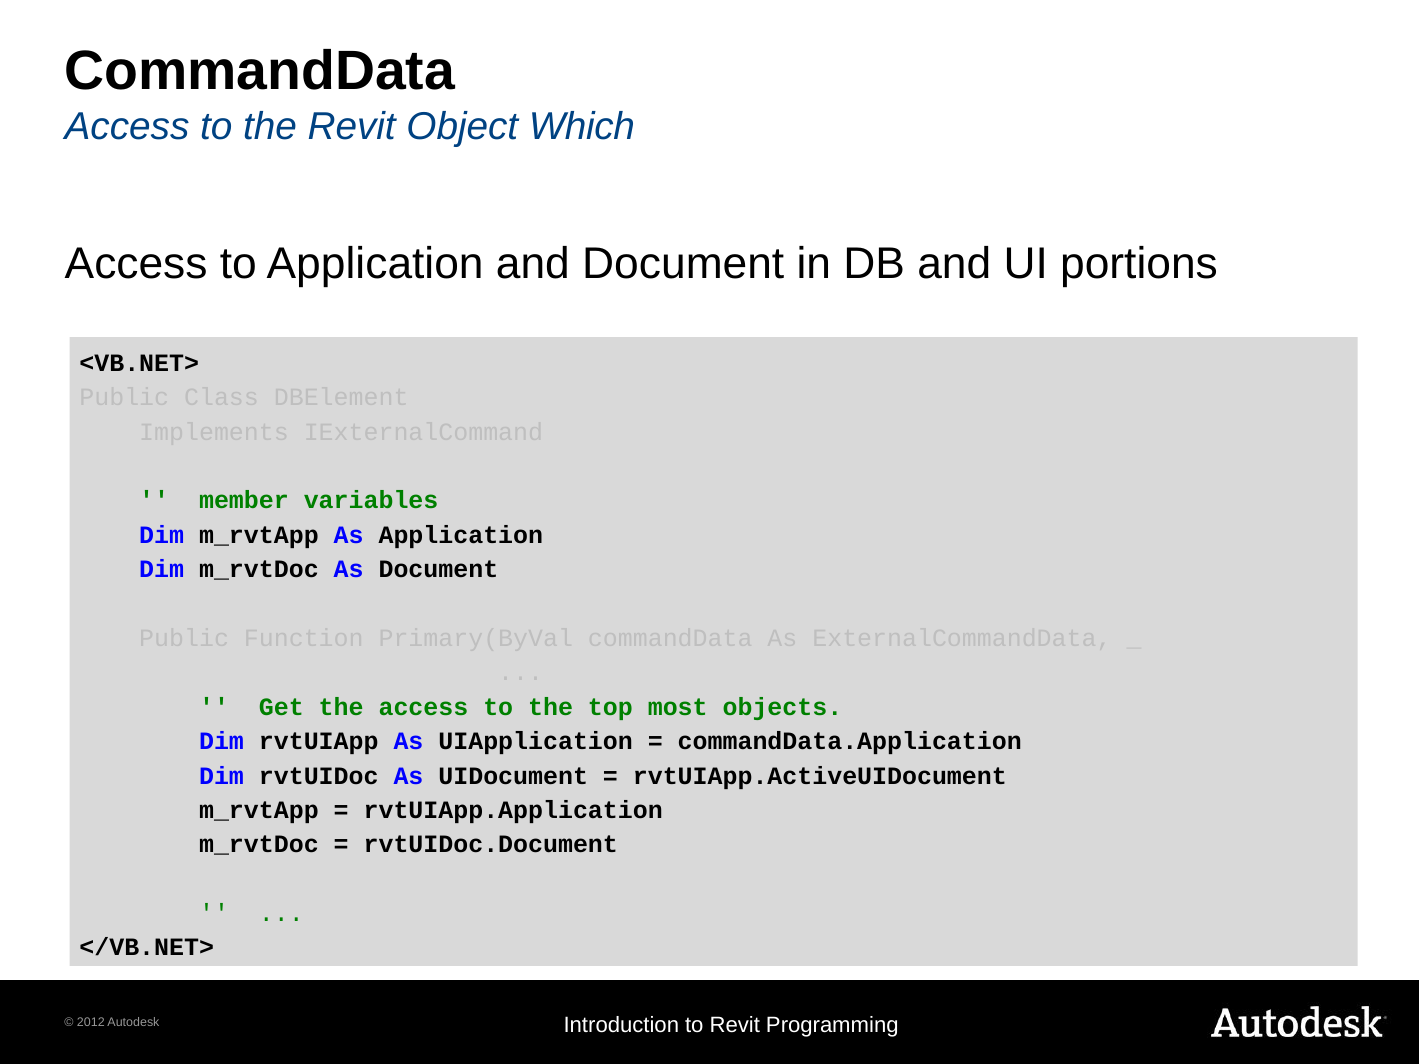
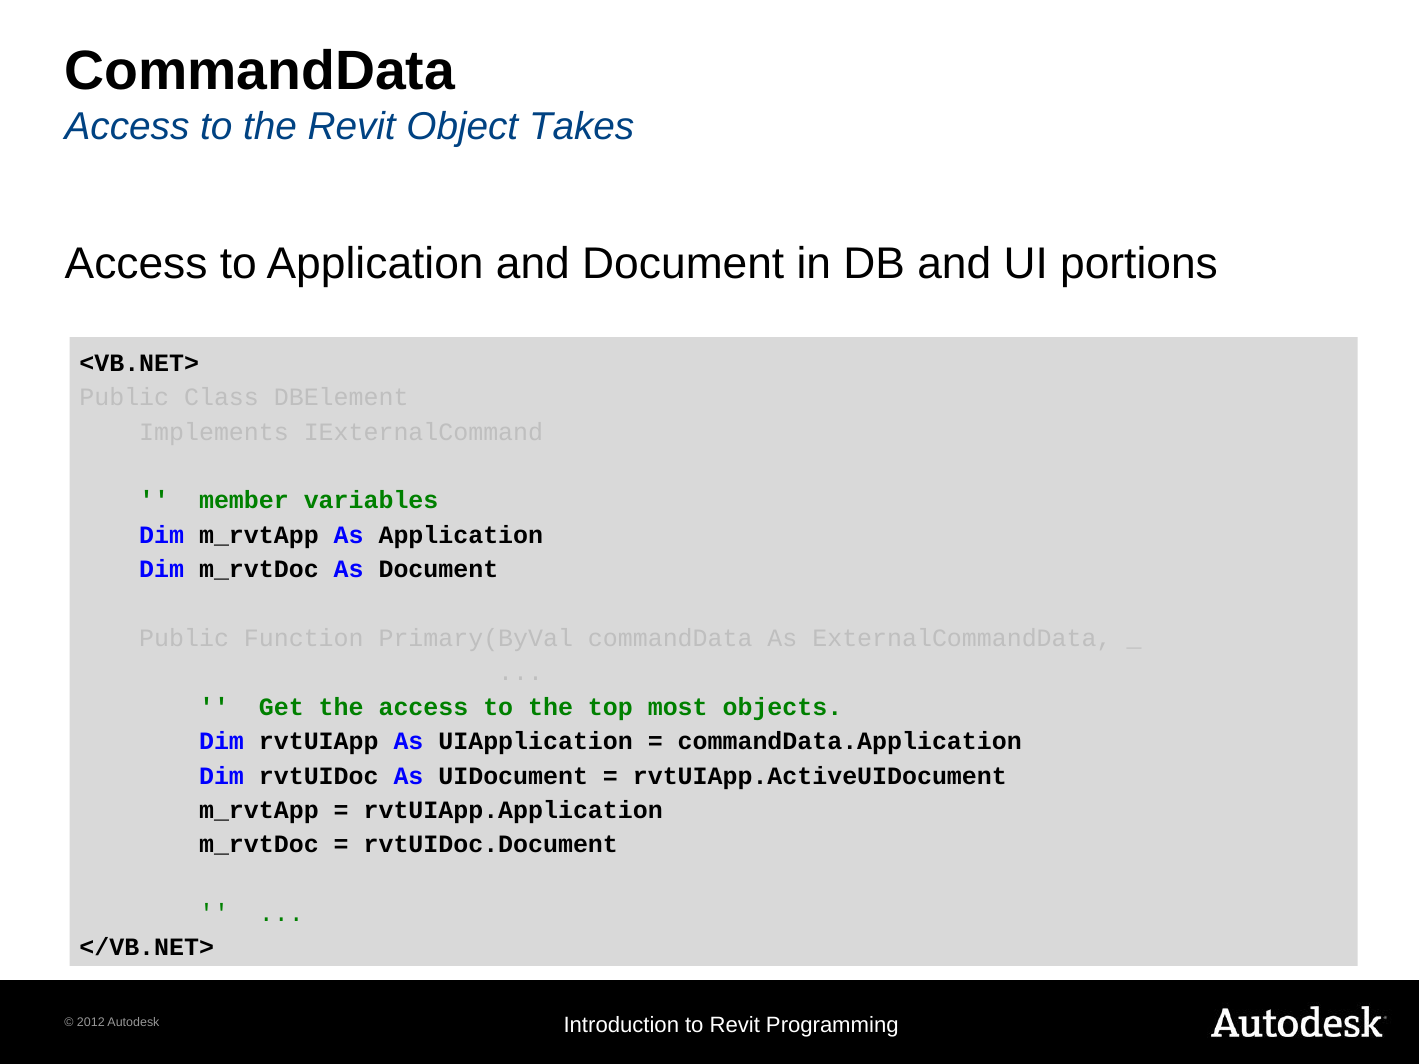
Which: Which -> Takes (582, 127)
